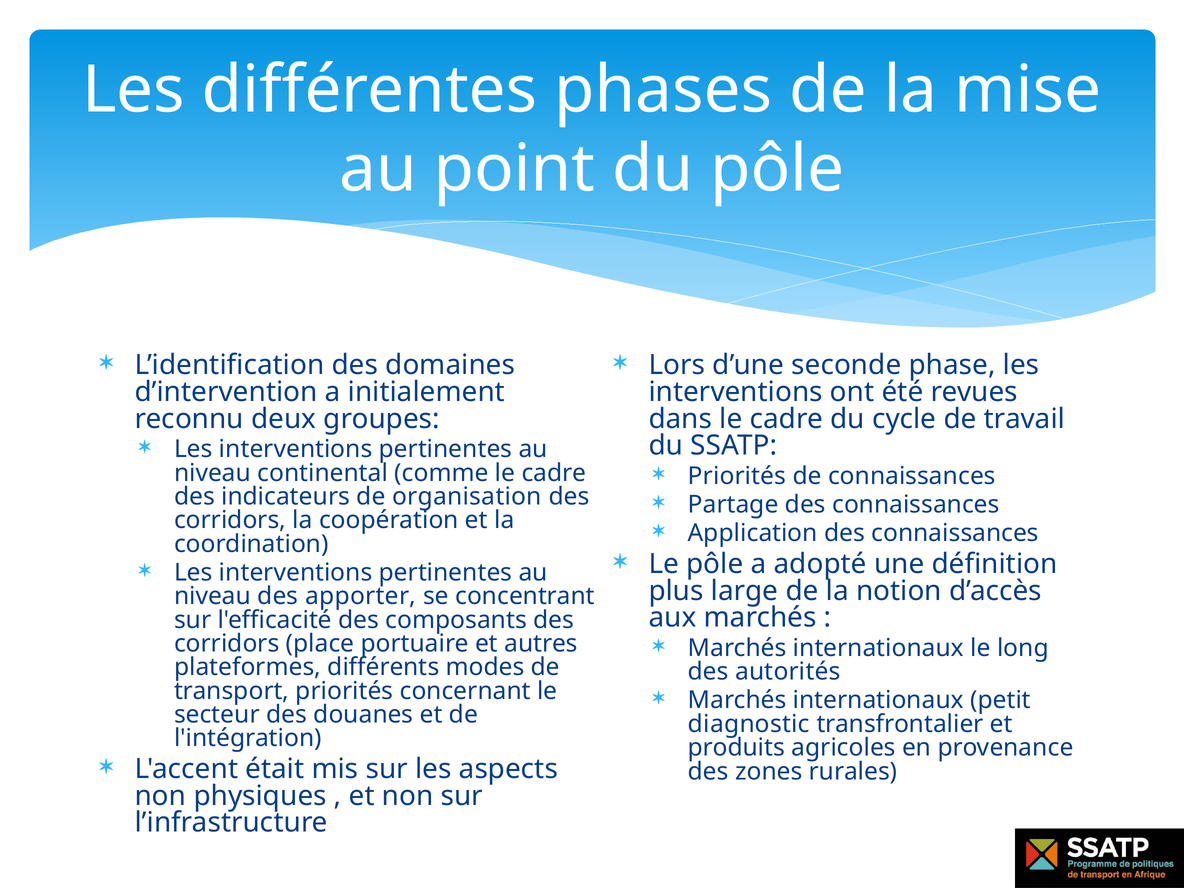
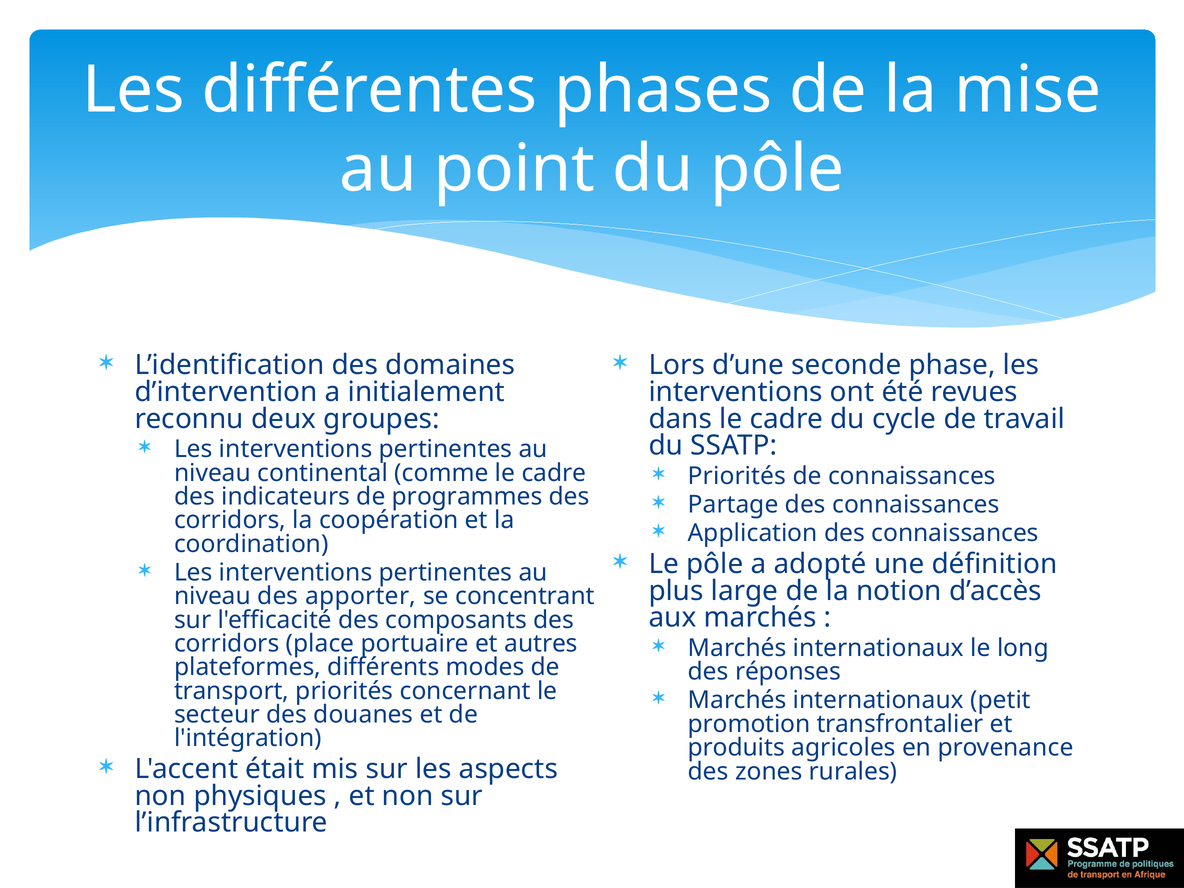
organisation: organisation -> programmes (467, 497)
autorités: autorités -> réponses (788, 672)
diagnostic: diagnostic -> promotion (749, 724)
